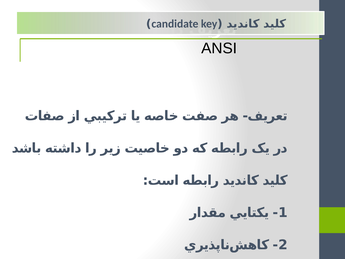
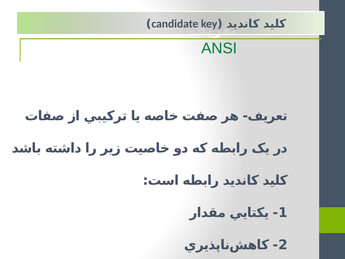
ANSI colour: black -> green (219, 48)
